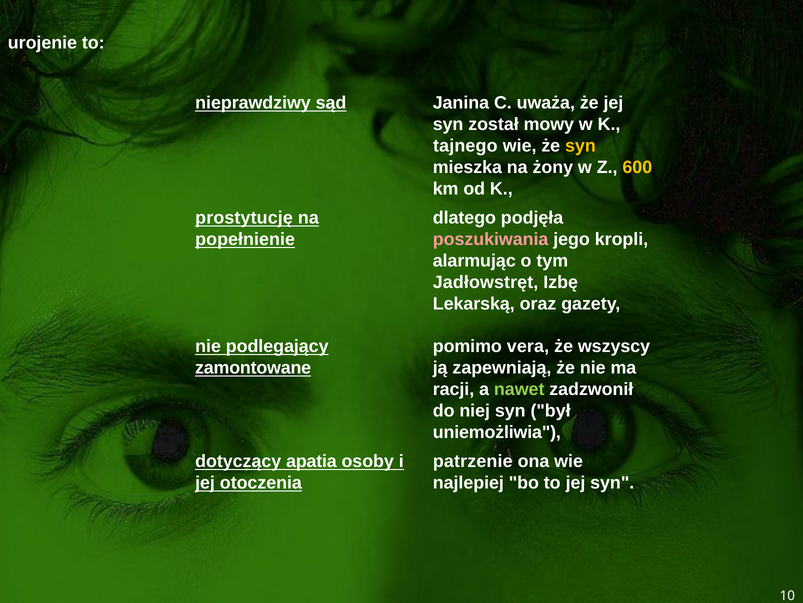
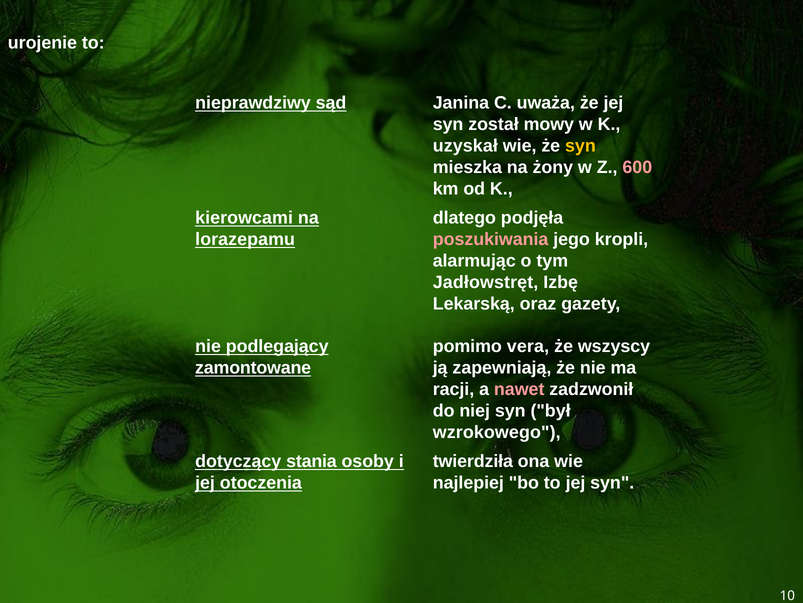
tajnego: tajnego -> uzyskał (465, 146)
600 colour: yellow -> pink (637, 167)
prostytucję: prostytucję -> kierowcami (244, 218)
popełnienie: popełnienie -> lorazepamu (245, 239)
nawet colour: light green -> pink (519, 389)
uniemożliwia: uniemożliwia -> wzrokowego (497, 432)
apatia: apatia -> stania (311, 461)
patrzenie: patrzenie -> twierdziła (473, 461)
